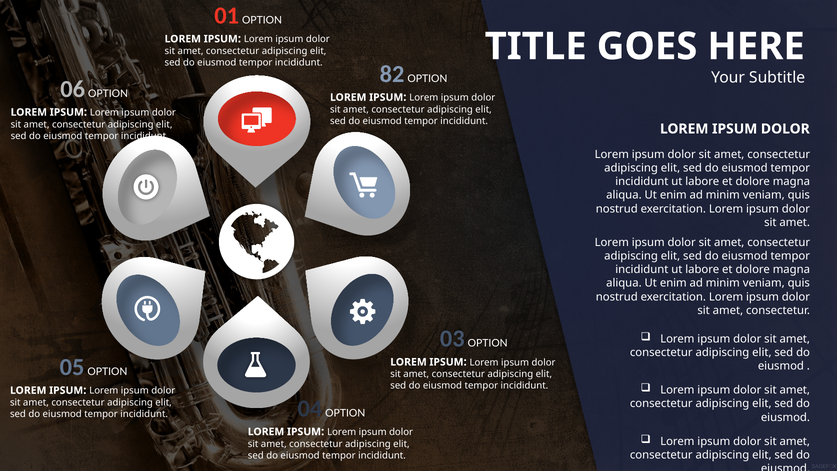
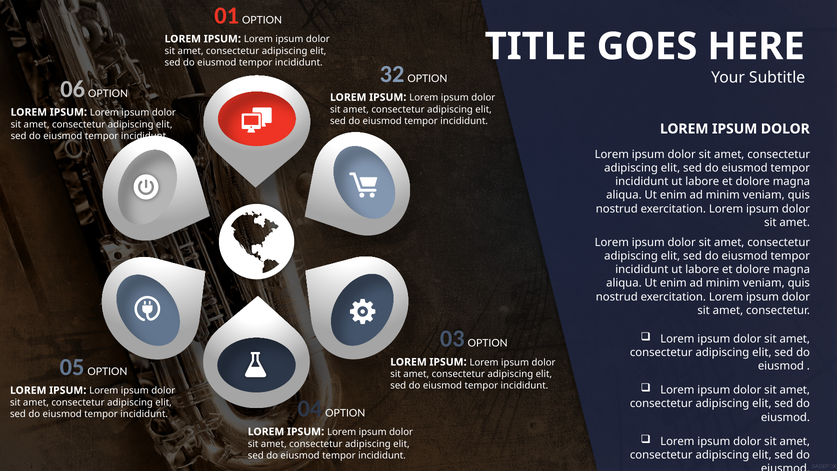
82: 82 -> 32 (392, 74)
